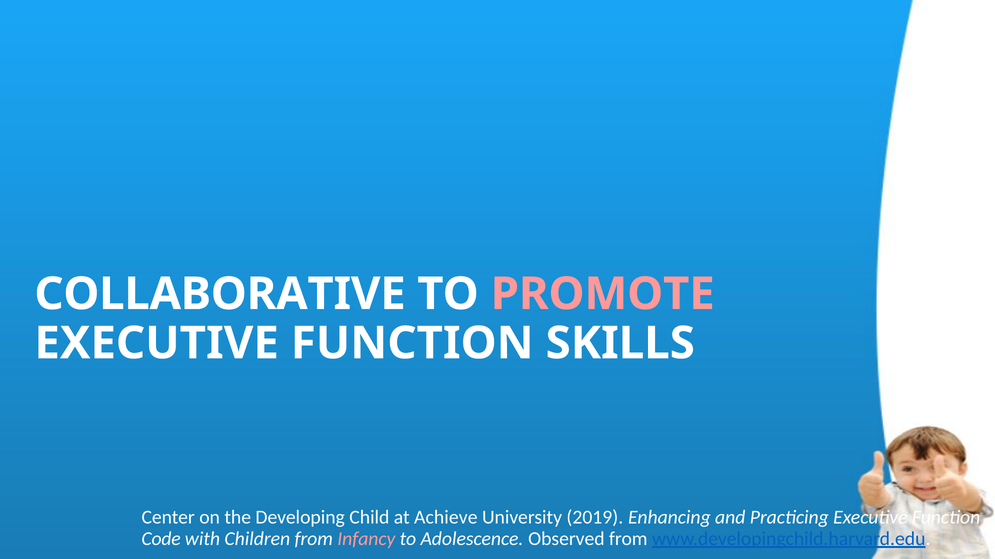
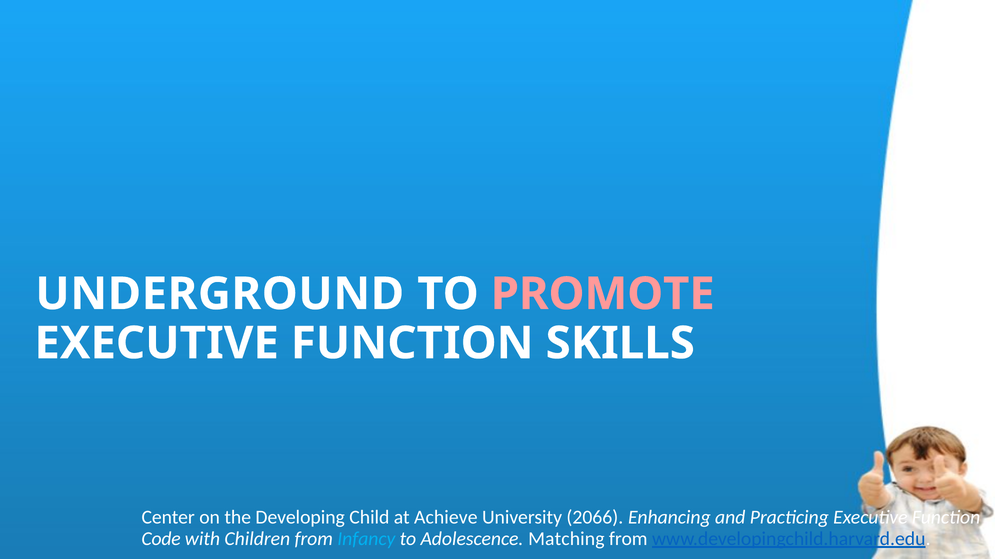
COLLABORATIVE: COLLABORATIVE -> UNDERGROUND (220, 294)
2019: 2019 -> 2066 (595, 518)
Infancy colour: pink -> light blue (366, 539)
Observed: Observed -> Matching (566, 539)
